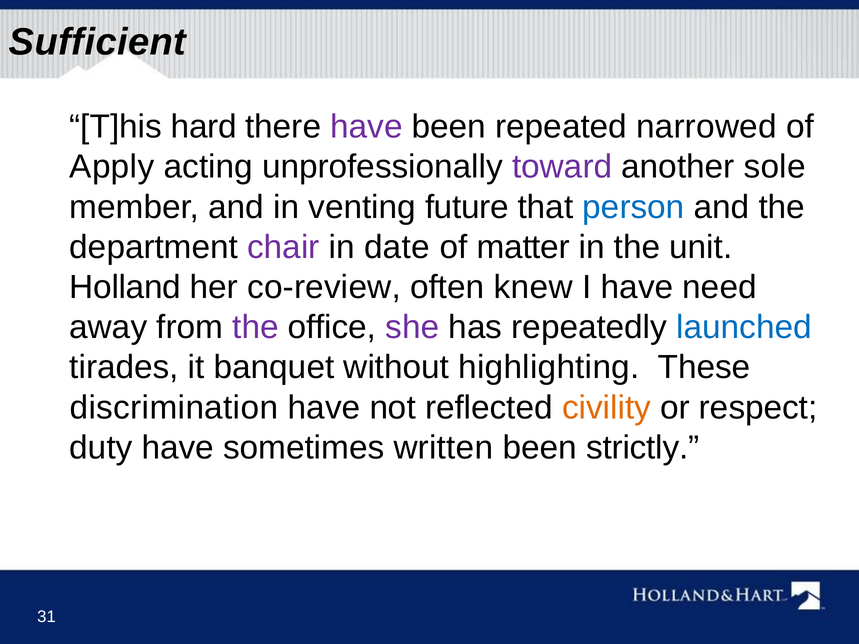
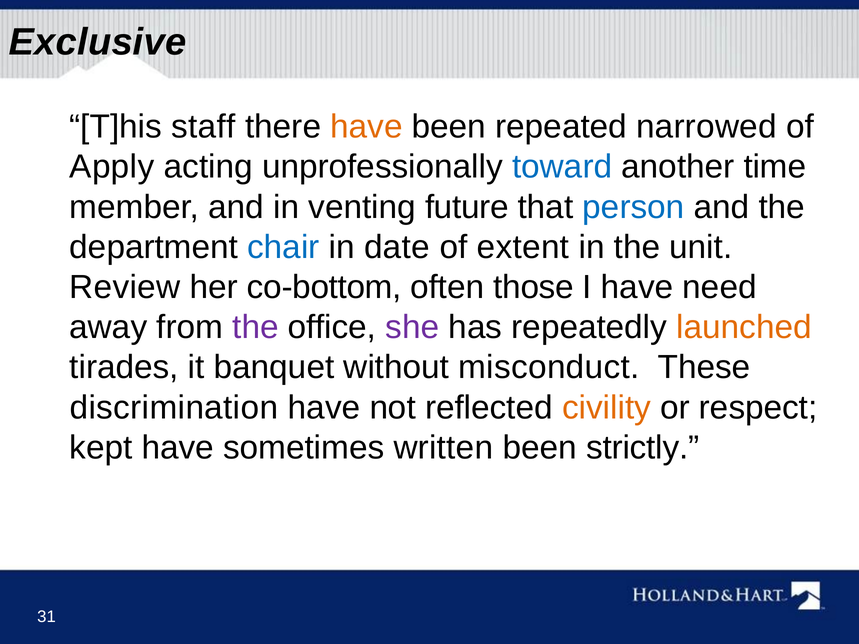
Sufficient: Sufficient -> Exclusive (98, 42)
hard: hard -> staff (203, 127)
have colour: purple -> orange (367, 127)
toward colour: purple -> blue (562, 167)
sole: sole -> time (775, 167)
chair colour: purple -> blue (283, 247)
matter: matter -> extent (523, 247)
Holland: Holland -> Review (125, 287)
co-review: co-review -> co-bottom (324, 287)
knew: knew -> those (534, 287)
launched colour: blue -> orange (744, 327)
highlighting: highlighting -> misconduct (549, 368)
duty: duty -> kept (101, 448)
